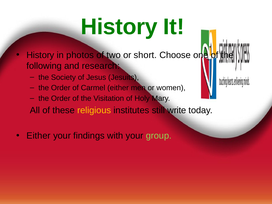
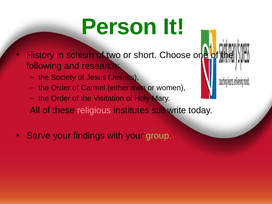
History: History -> Person (119, 27)
photos: photos -> schism (80, 55)
religious colour: yellow -> pink (94, 110)
Either: Either -> Serve (39, 136)
